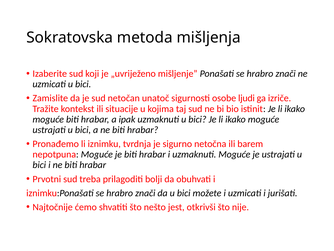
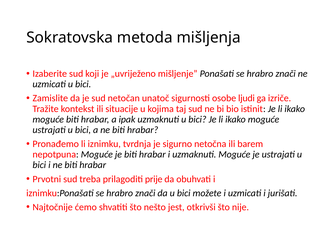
bolji: bolji -> prije (154, 179)
